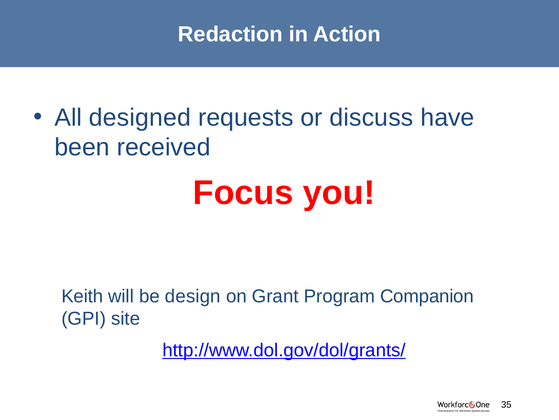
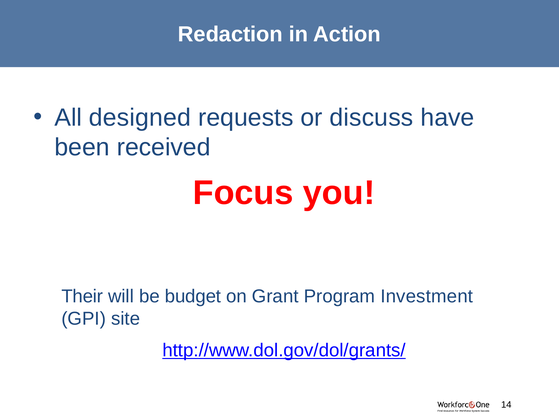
Keith: Keith -> Their (82, 296)
design: design -> budget (193, 296)
Companion: Companion -> Investment (427, 296)
35: 35 -> 14 (506, 404)
